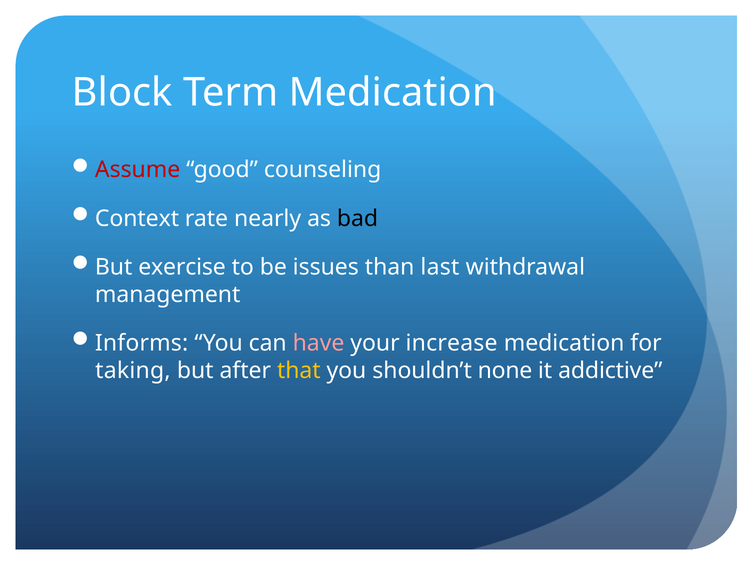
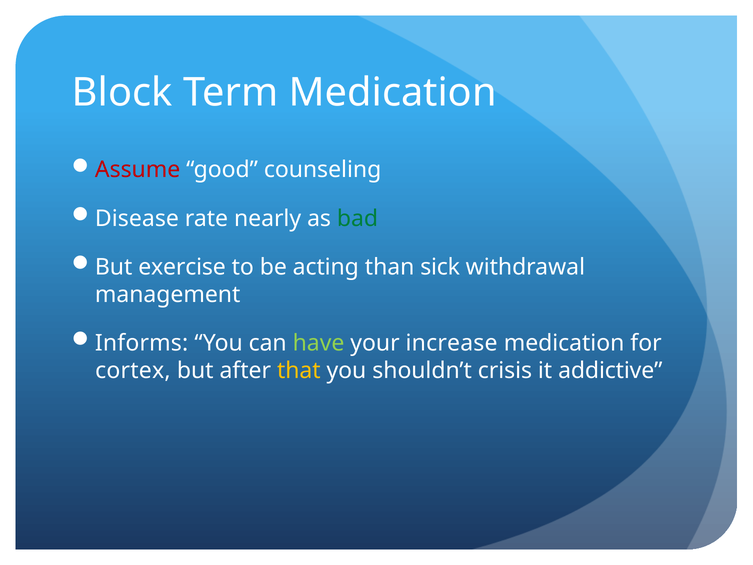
Context: Context -> Disease (137, 218)
bad colour: black -> green (358, 218)
issues: issues -> acting (326, 267)
last: last -> sick (440, 267)
have colour: pink -> light green (319, 343)
taking: taking -> cortex (133, 371)
none: none -> crisis (505, 371)
